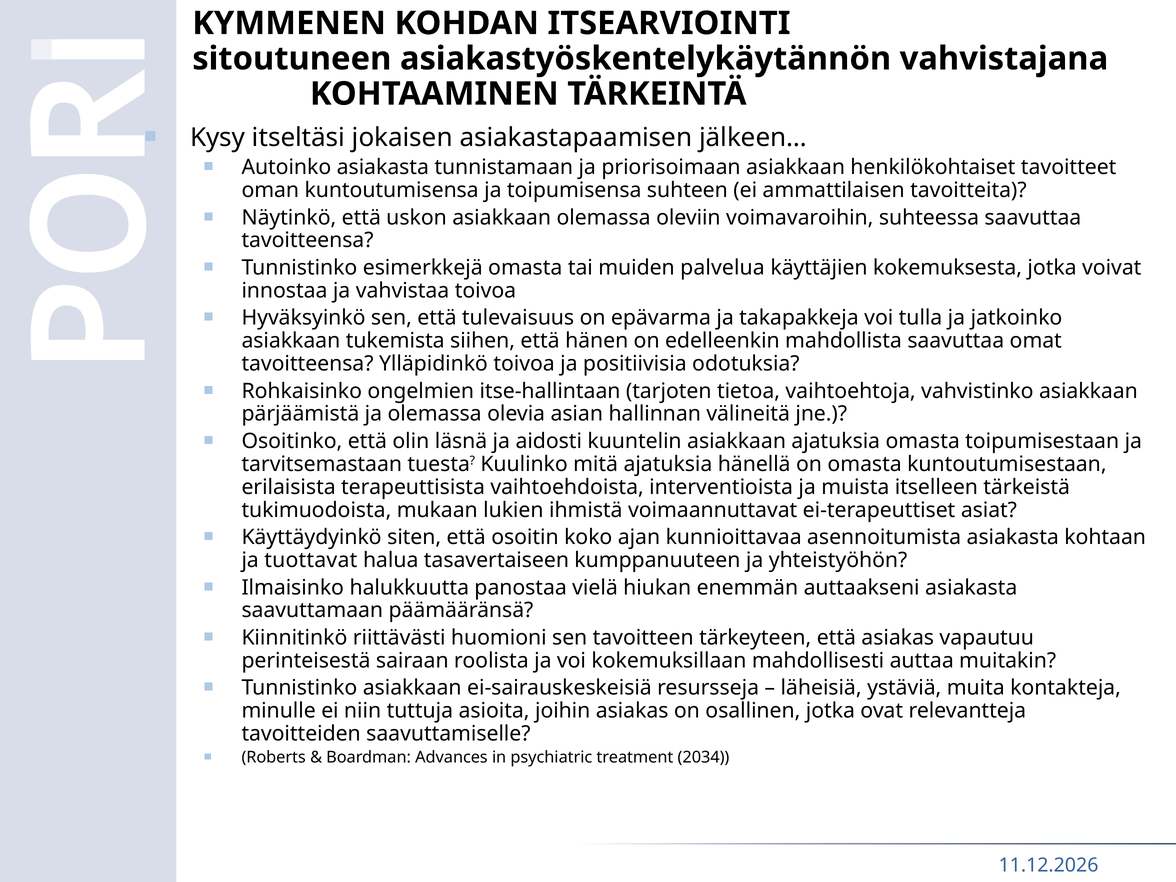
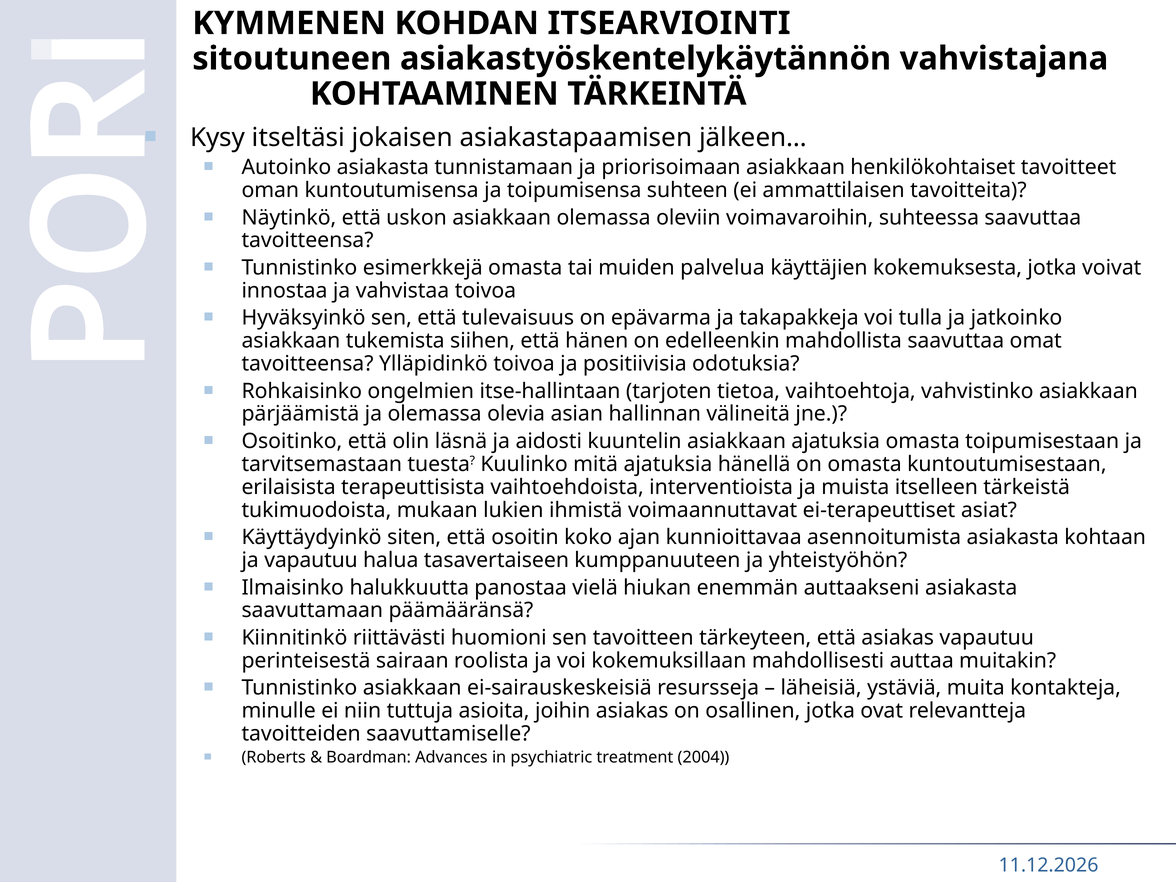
ja tuottavat: tuottavat -> vapautuu (311, 560)
2034: 2034 -> 2004 (703, 757)
